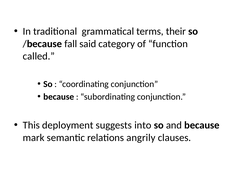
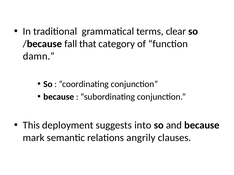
their: their -> clear (176, 31)
said: said -> that (88, 44)
called: called -> damn (39, 56)
